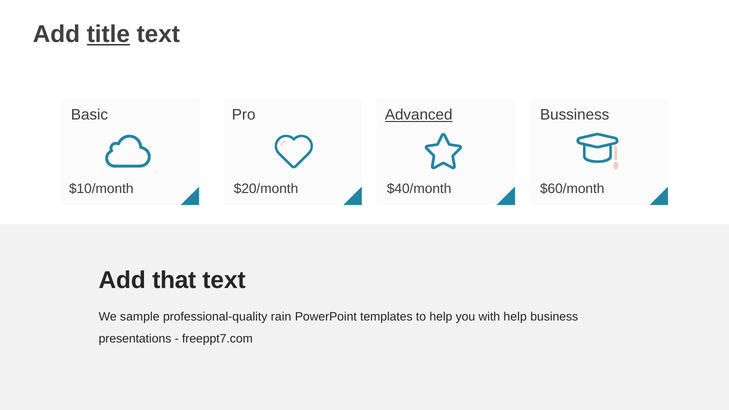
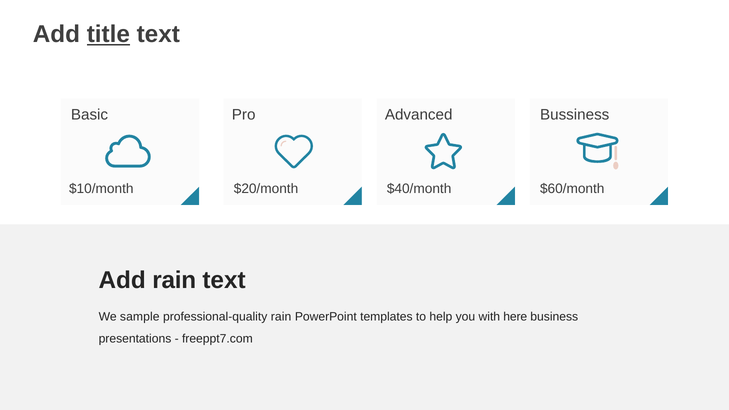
Advanced underline: present -> none (419, 115)
Add that: that -> rain (174, 280)
with help: help -> here (515, 317)
